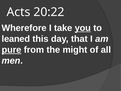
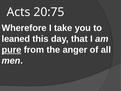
20:22: 20:22 -> 20:75 (49, 12)
you underline: present -> none (83, 28)
might: might -> anger (75, 50)
